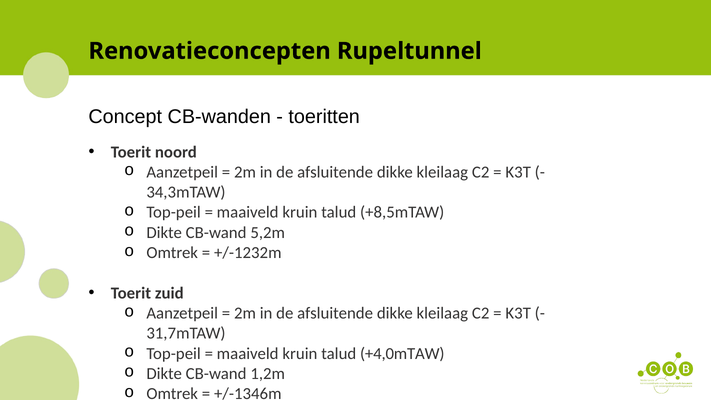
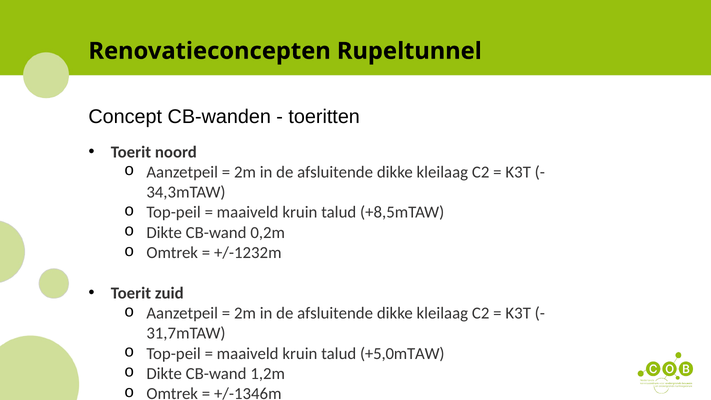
5,2m: 5,2m -> 0,2m (268, 233)
+4,0mTAW: +4,0mTAW -> +5,0mTAW (402, 353)
